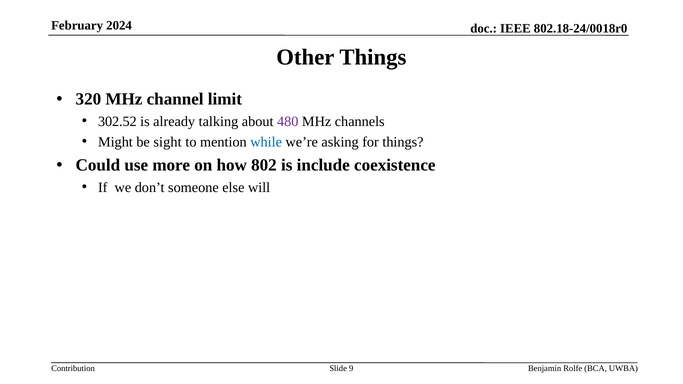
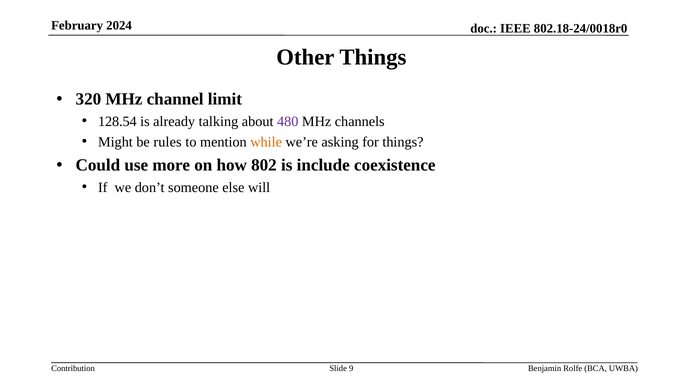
302.52: 302.52 -> 128.54 (117, 122)
sight: sight -> rules (168, 142)
while colour: blue -> orange (266, 142)
